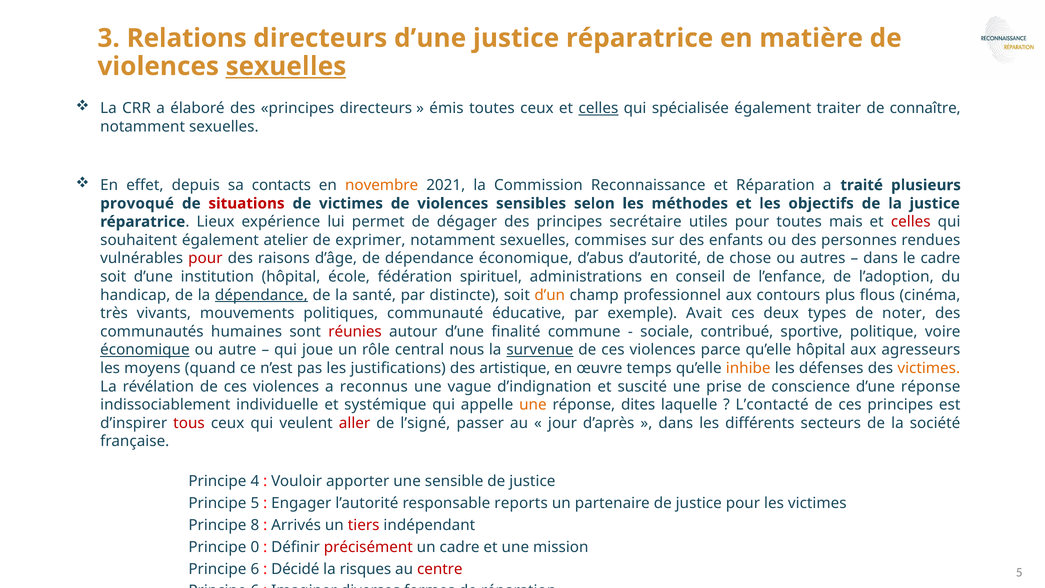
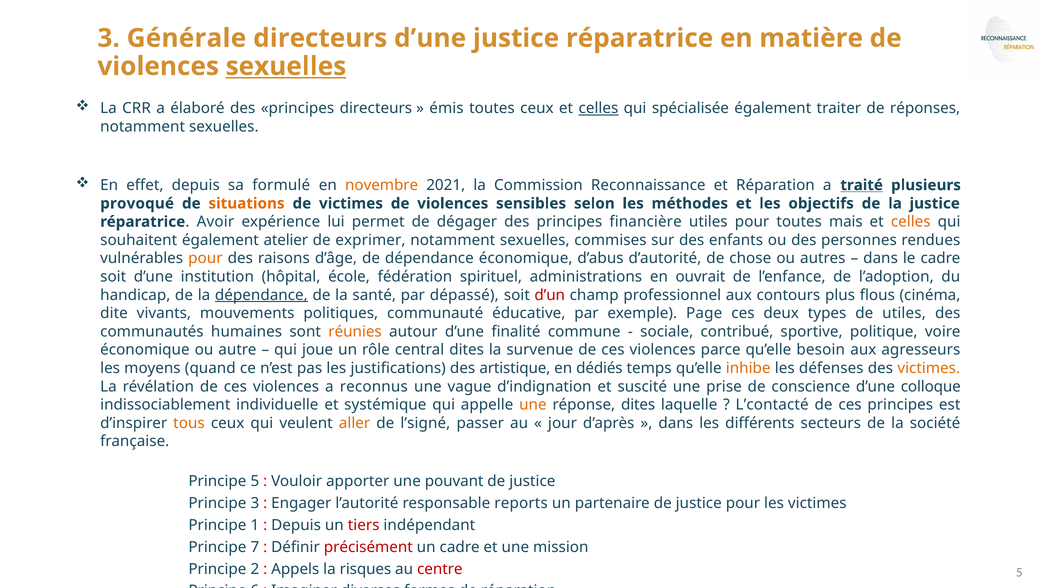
Relations: Relations -> Générale (186, 38)
connaître: connaître -> réponses (925, 108)
contacts: contacts -> formulé (281, 185)
traité underline: none -> present (862, 185)
situations colour: red -> orange (247, 203)
Lieux: Lieux -> Avoir (215, 222)
secrétaire: secrétaire -> financière (646, 222)
celles colour: red -> orange (911, 222)
pour colour: red -> orange (205, 258)
conseil: conseil -> ouvrait (700, 277)
distincte: distincte -> dépassé (464, 295)
d’un colour: orange -> red (550, 295)
très: très -> dite (114, 313)
Avait: Avait -> Page (704, 313)
de noter: noter -> utiles (904, 313)
réunies colour: red -> orange (355, 331)
économique underline: present -> none (145, 350)
central nous: nous -> dites (467, 350)
survenue underline: present -> none (540, 350)
qu’elle hôpital: hôpital -> besoin (821, 350)
œuvre: œuvre -> dédiés (599, 368)
d’une réponse: réponse -> colloque (931, 386)
tous colour: red -> orange (189, 423)
aller colour: red -> orange (355, 423)
Principe 4: 4 -> 5 (255, 481)
sensible: sensible -> pouvant (454, 481)
Principe 5: 5 -> 3 (255, 503)
8: 8 -> 1 (255, 525)
Arrivés: Arrivés -> Depuis (296, 525)
0: 0 -> 7 (255, 547)
6: 6 -> 2 (255, 569)
Décidé: Décidé -> Appels (295, 569)
